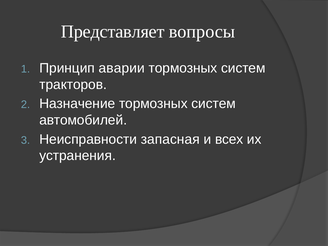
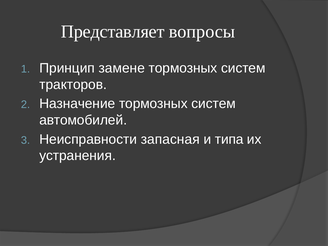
аварии: аварии -> замене (122, 68)
всех: всех -> типа (229, 139)
